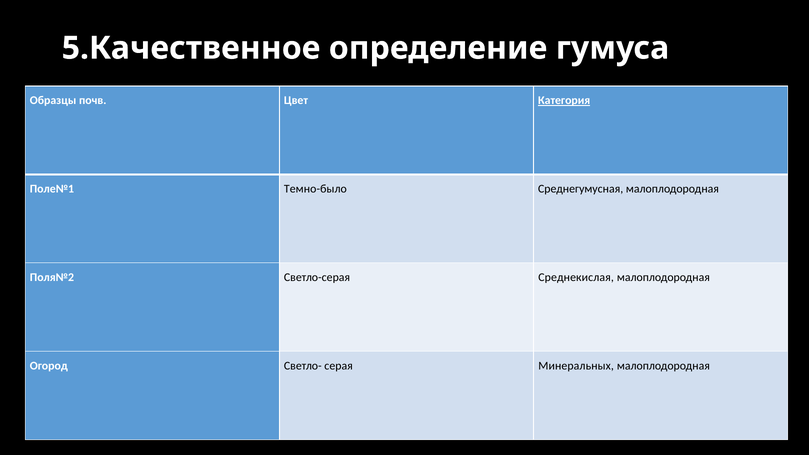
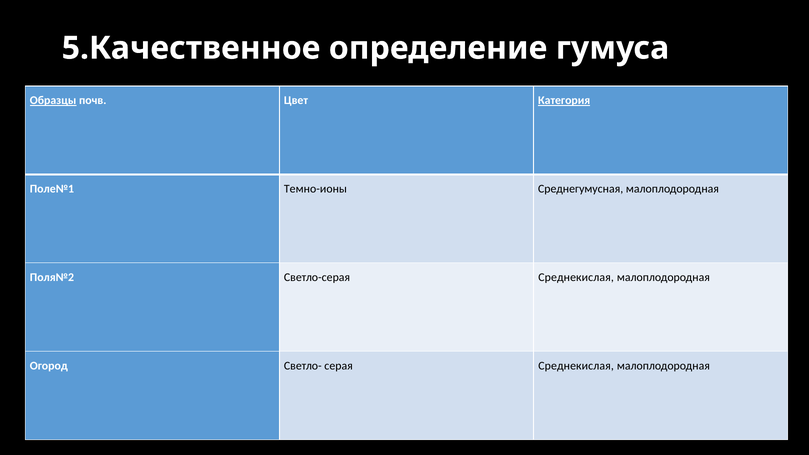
Образцы underline: none -> present (53, 100)
Темно-было: Темно-было -> Темно-ионы (315, 189)
серая Минеральных: Минеральных -> Среднекислая (576, 366)
